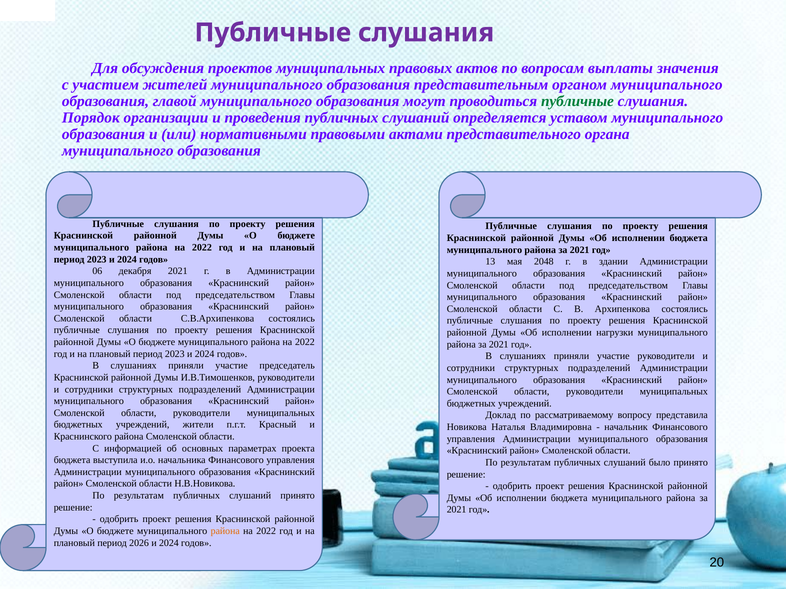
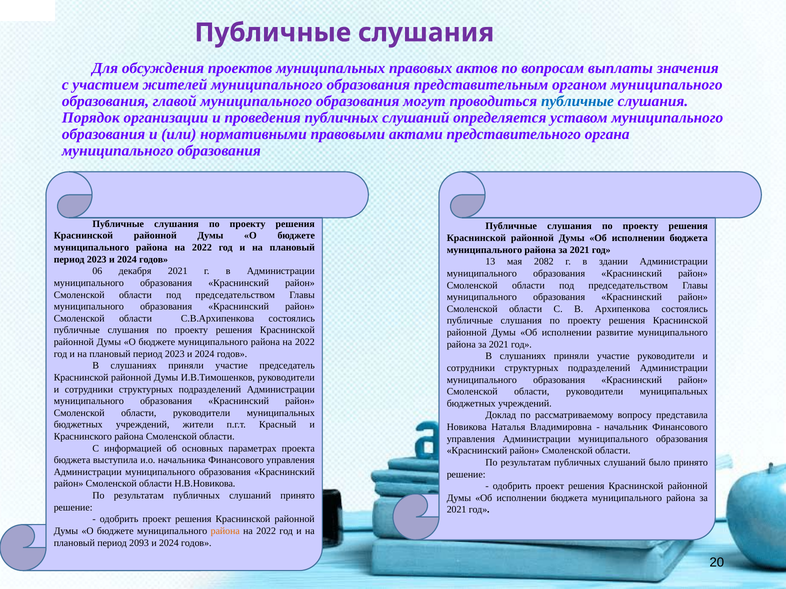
публичные colour: green -> blue (577, 101)
2048: 2048 -> 2082 (544, 262)
нагрузки: нагрузки -> развитие (615, 333)
2026: 2026 -> 2093 (139, 543)
